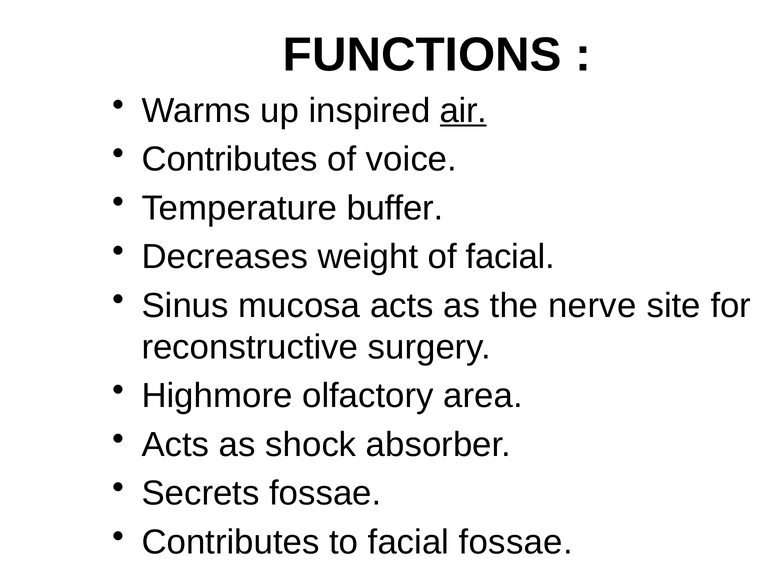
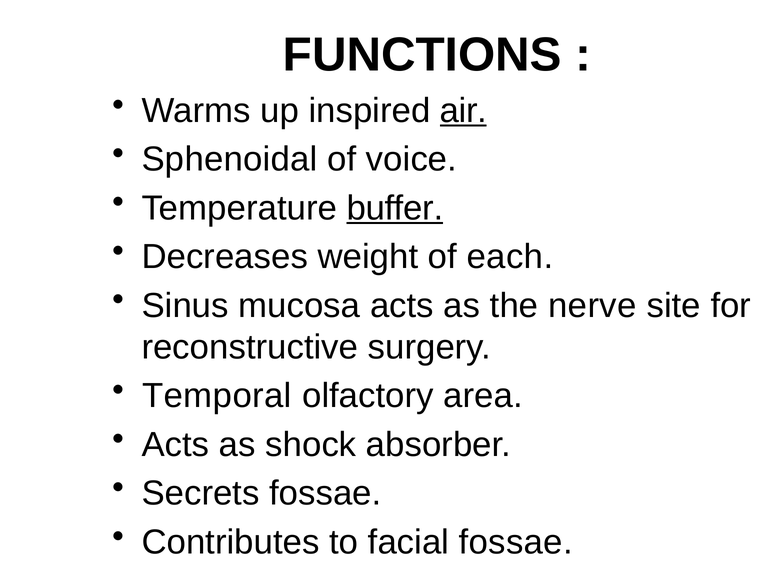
Contributes: Contributes -> Sphenoidal (230, 159)
buffer underline: none -> present (395, 208)
of facial: facial -> each (510, 257)
Highmore: Highmore -> Temporal (217, 396)
